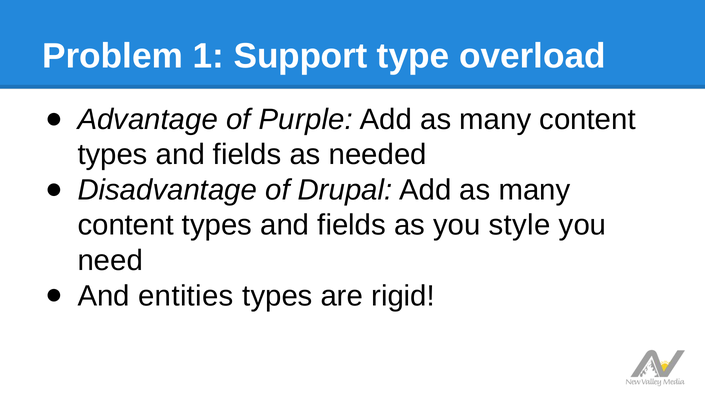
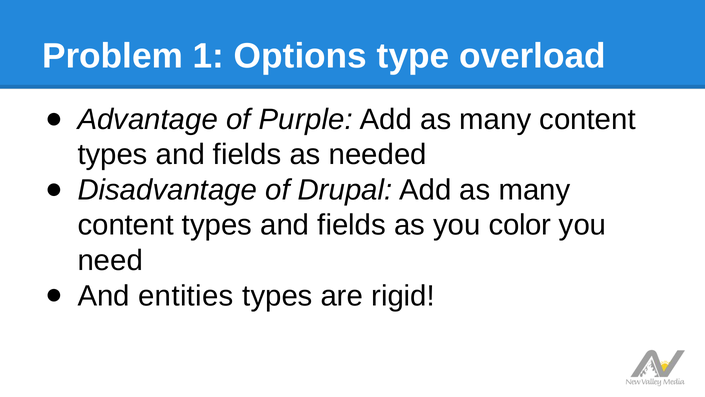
Support: Support -> Options (300, 56)
style: style -> color (520, 225)
